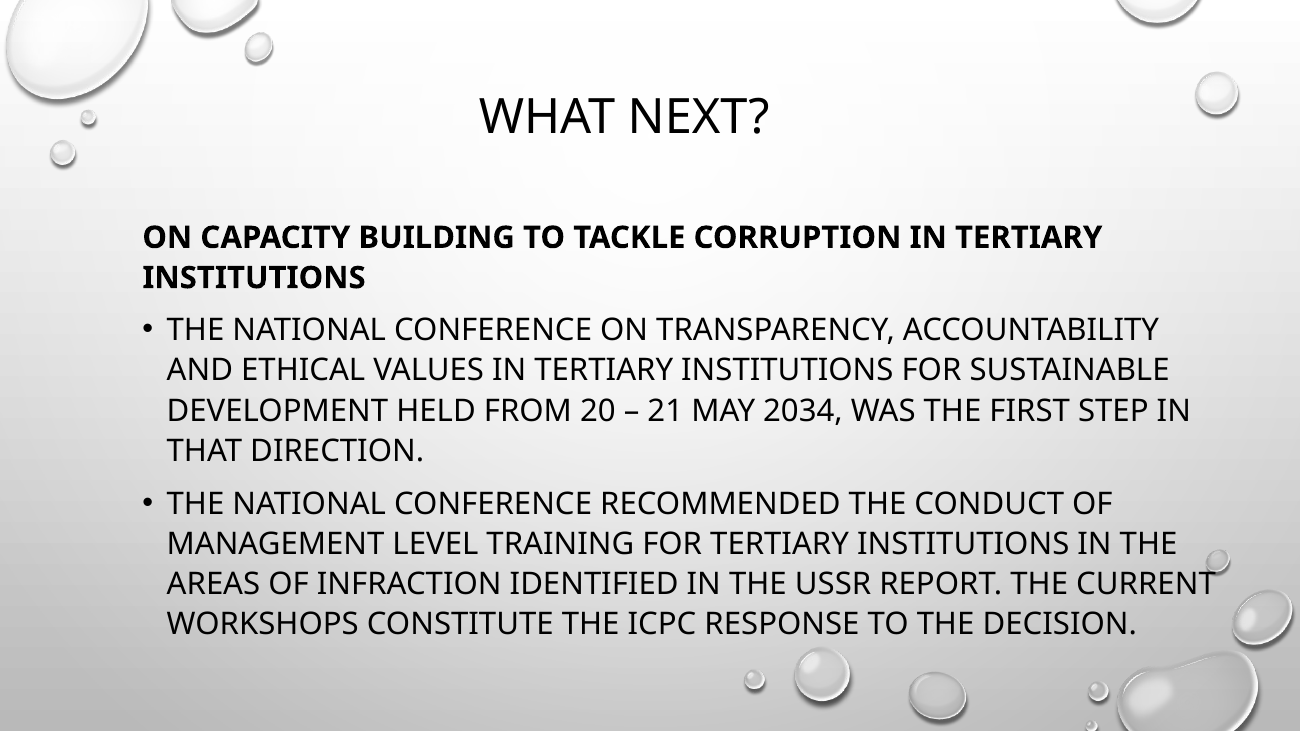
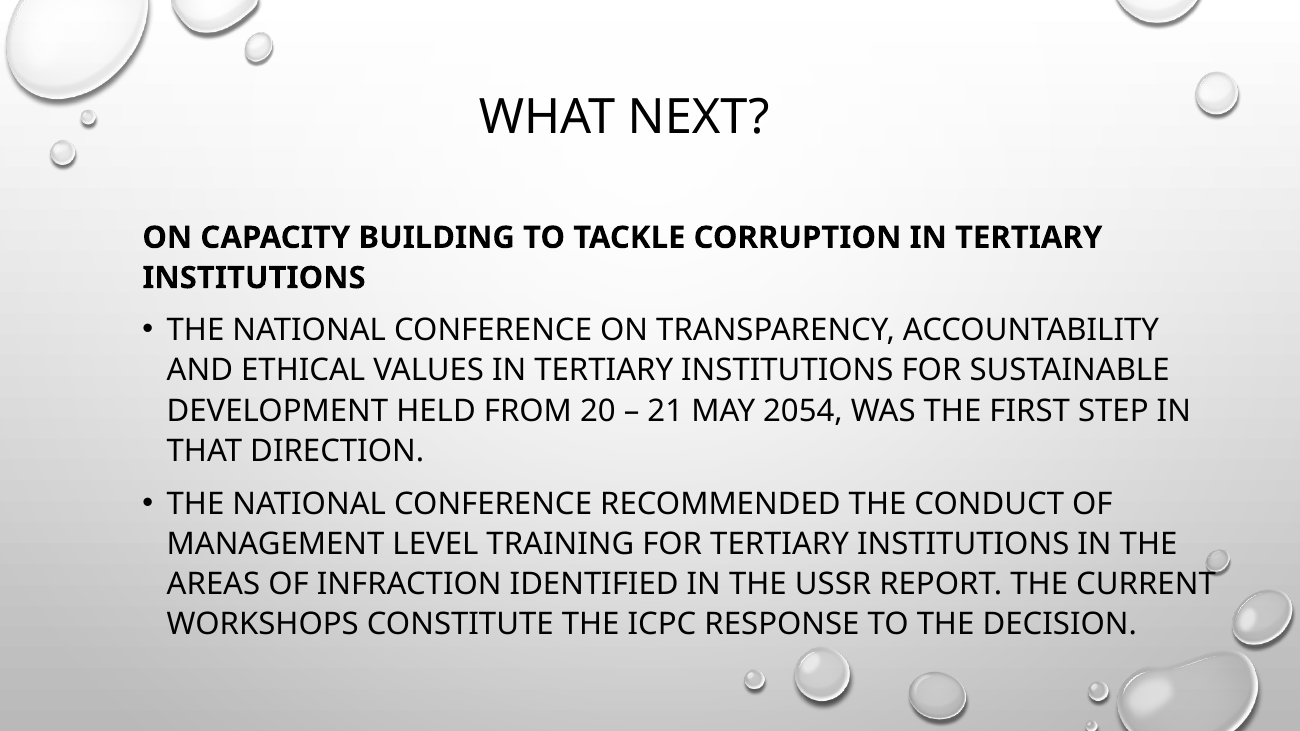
2034: 2034 -> 2054 (803, 411)
